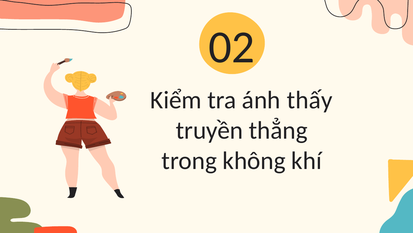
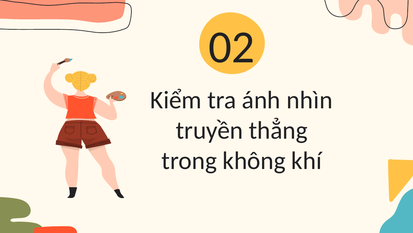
thấy: thấy -> nhìn (310, 100)
